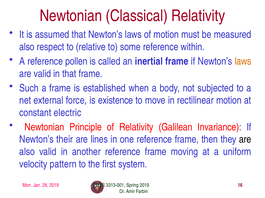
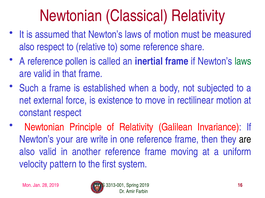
within: within -> share (193, 47)
laws colour: orange -> green (243, 62)
constant electric: electric -> respect (68, 113)
their: their -> your (65, 140)
lines: lines -> write (99, 140)
